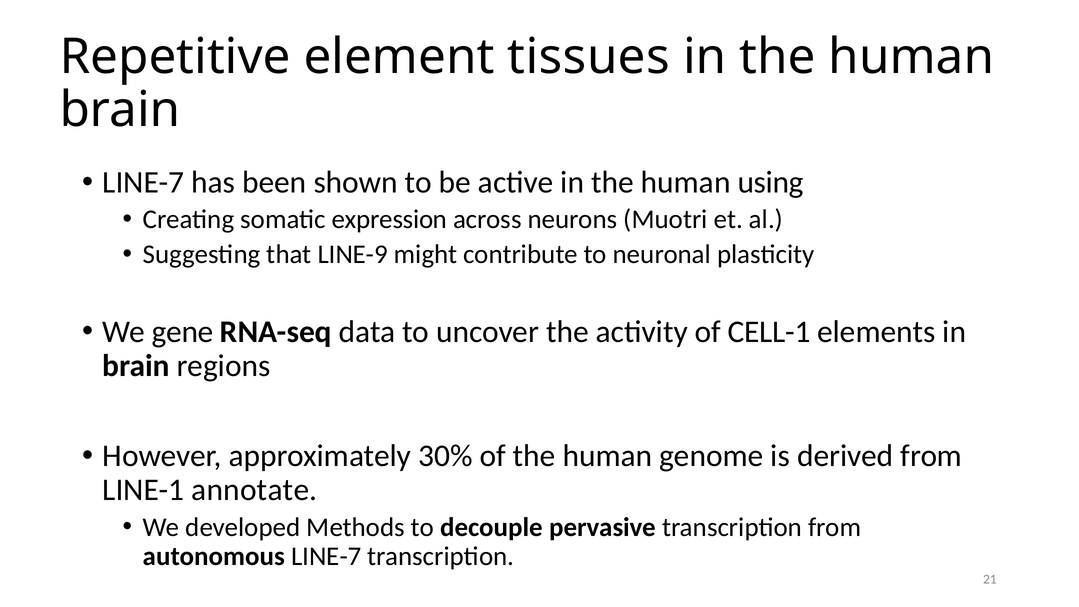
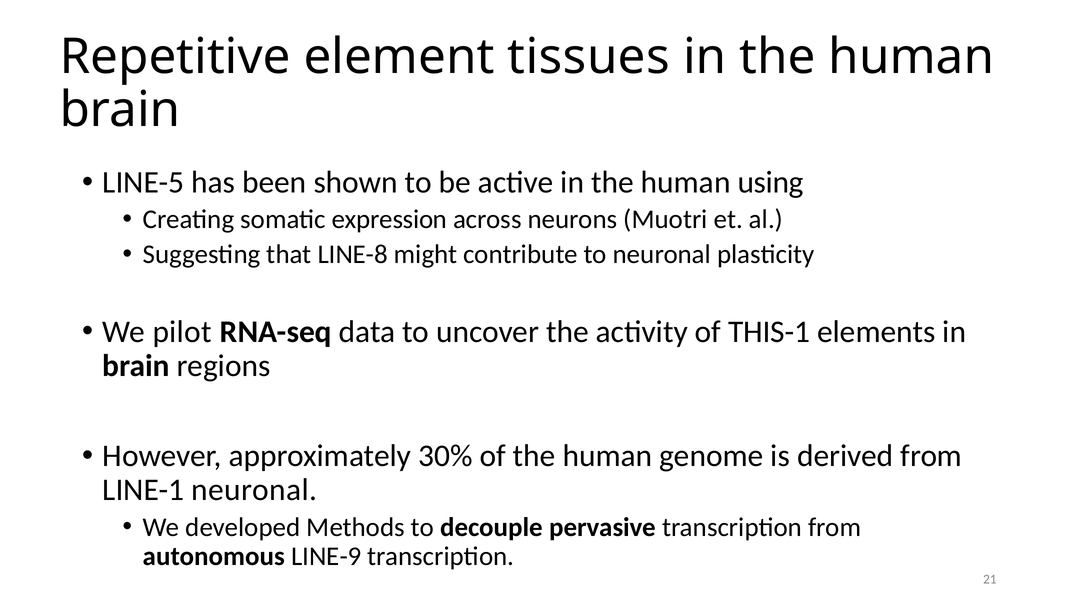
LINE-7: LINE-7 -> LINE-5 (143, 182)
LINE-9: LINE-9 -> LINE-8 (353, 254)
gene: gene -> pilot (182, 332)
CELL-1: CELL-1 -> THIS-1 (769, 332)
LINE-1 annotate: annotate -> neuronal (254, 490)
autonomous LINE-7: LINE-7 -> LINE-9 (326, 556)
